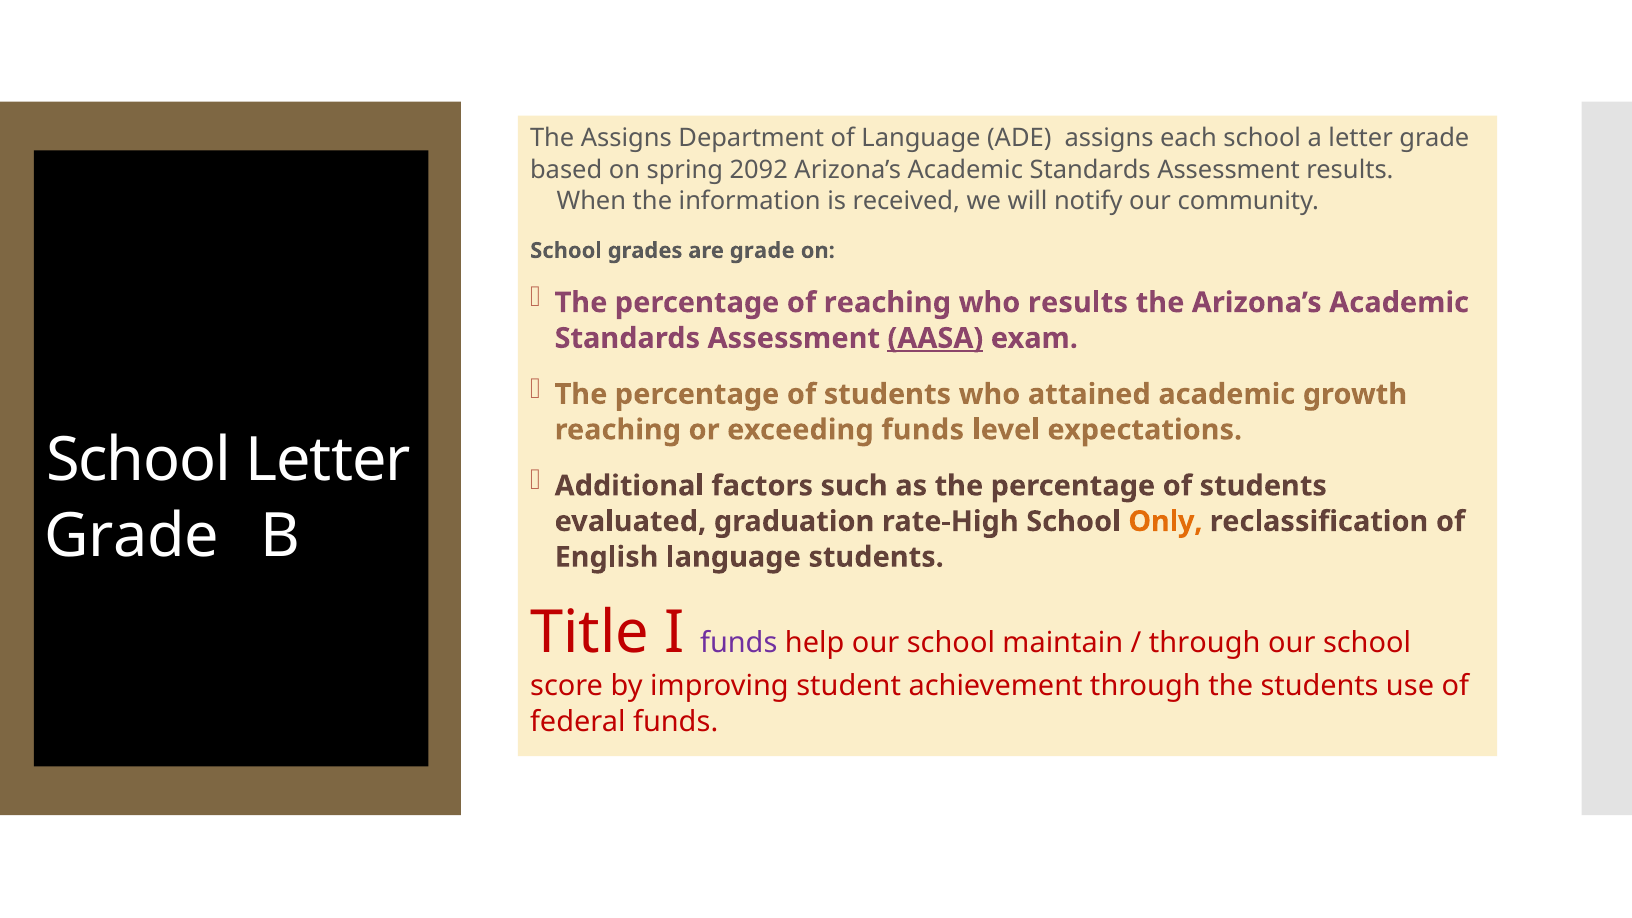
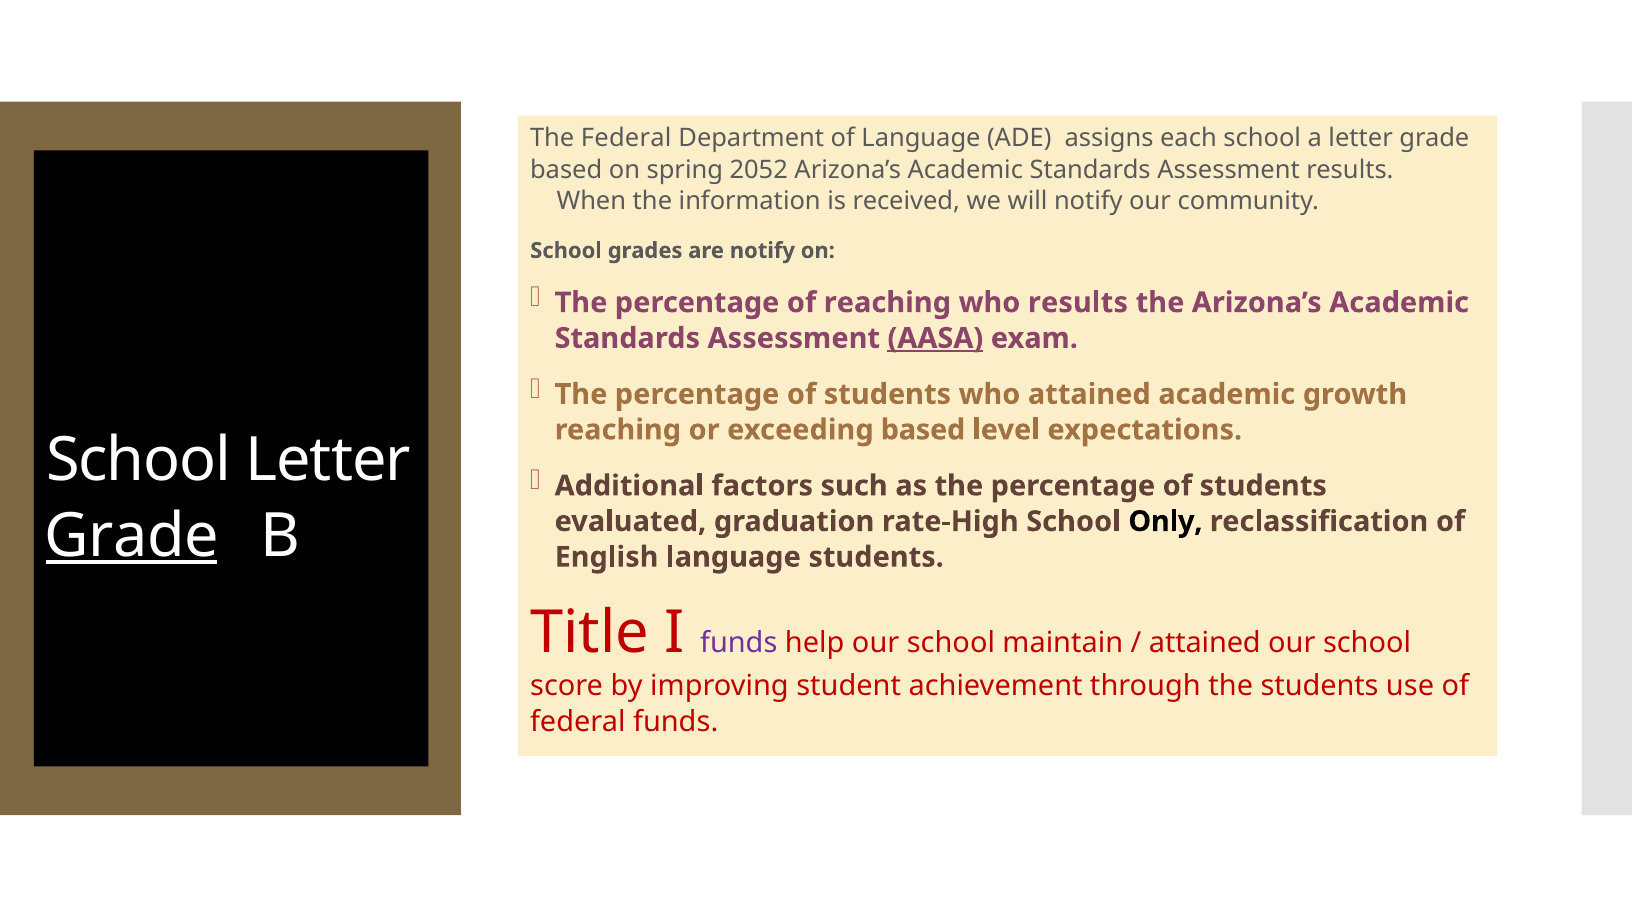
The Assigns: Assigns -> Federal (626, 138)
2092: 2092 -> 2052 (759, 170)
are grade: grade -> notify (762, 251)
exceeding funds: funds -> based (923, 430)
Only colour: orange -> black (1165, 521)
Grade underline: none -> present (132, 536)
through: through -> attained (1205, 643)
